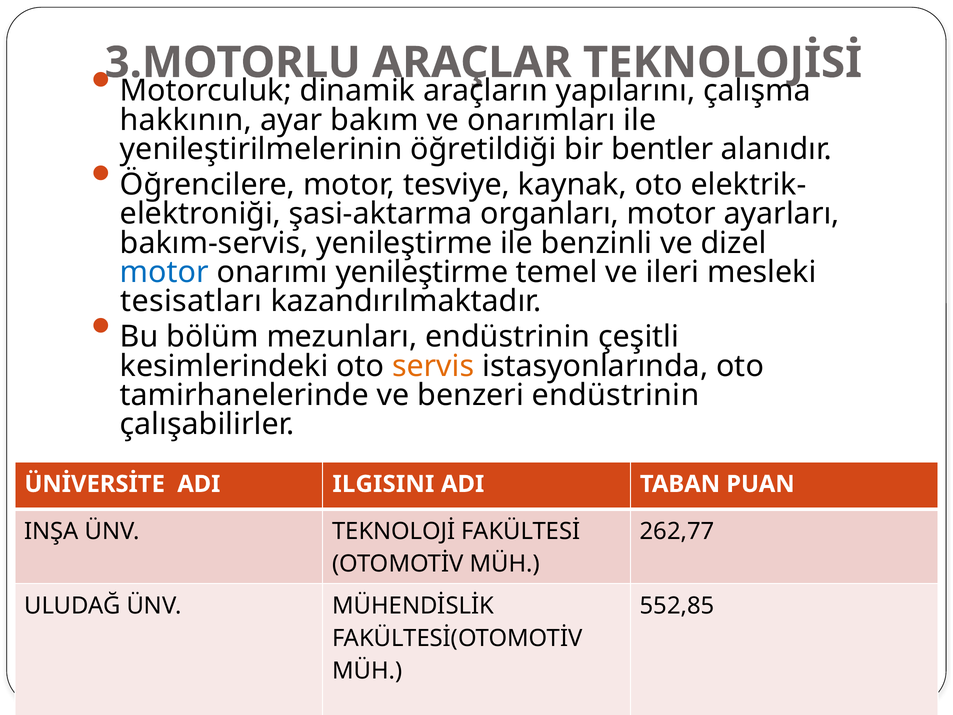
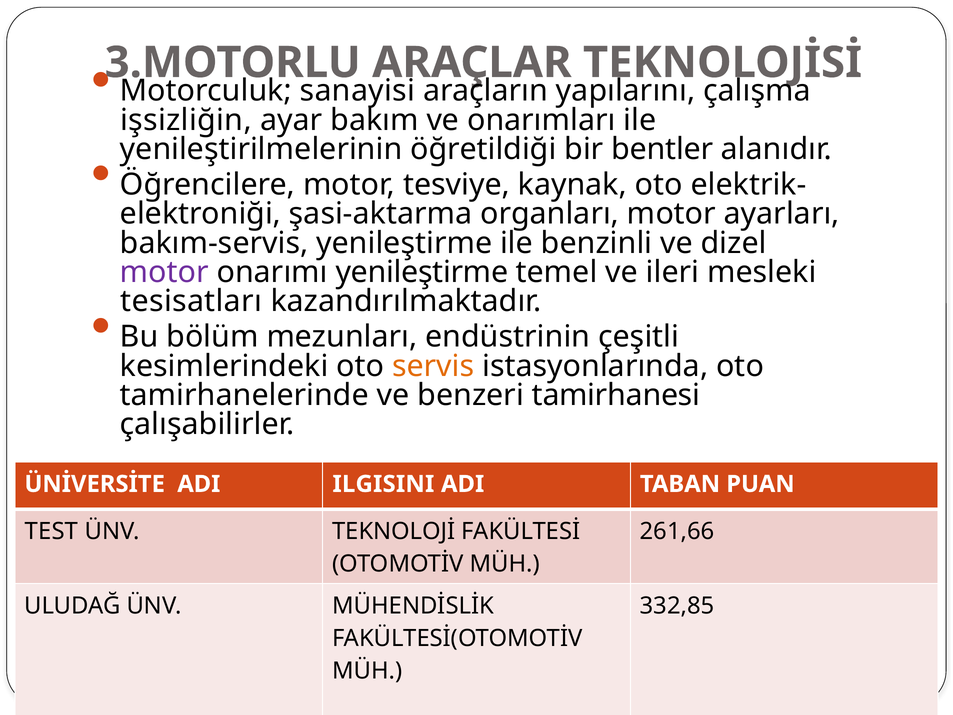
dinamik: dinamik -> sanayisi (357, 91)
hakkının: hakkının -> işsizliğin (186, 120)
motor colour: blue -> purple (164, 272)
benzeri endüstrinin: endüstrinin -> tamirhanesi (616, 395)
INŞA: INŞA -> TEST (51, 531)
262,77: 262,77 -> 261,66 (677, 531)
552,85: 552,85 -> 332,85 (677, 606)
